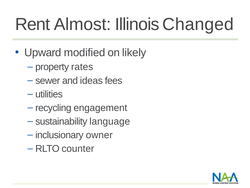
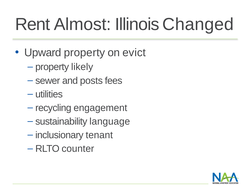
Upward modified: modified -> property (84, 52)
likely: likely -> evict (134, 52)
rates: rates -> likely (82, 67)
ideas: ideas -> posts (91, 80)
owner: owner -> tenant (99, 135)
